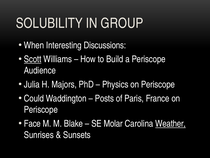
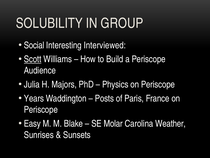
When: When -> Social (34, 45)
Discussions: Discussions -> Interviewed (105, 45)
Could: Could -> Years (34, 98)
Face: Face -> Easy (32, 123)
Weather underline: present -> none (171, 123)
